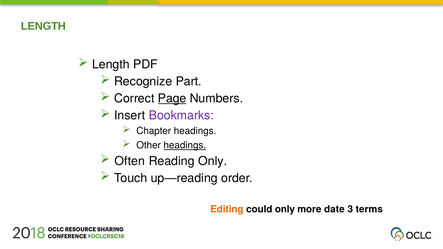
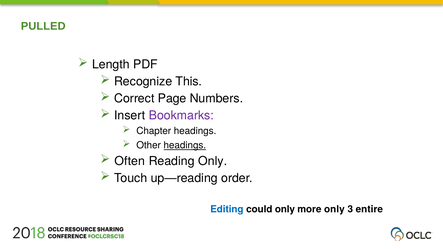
LENGTH: LENGTH -> PULLED (43, 26)
Part: Part -> This (189, 82)
Page underline: present -> none (172, 99)
Editing colour: orange -> blue (227, 209)
more date: date -> only (334, 209)
terms: terms -> entire (369, 209)
